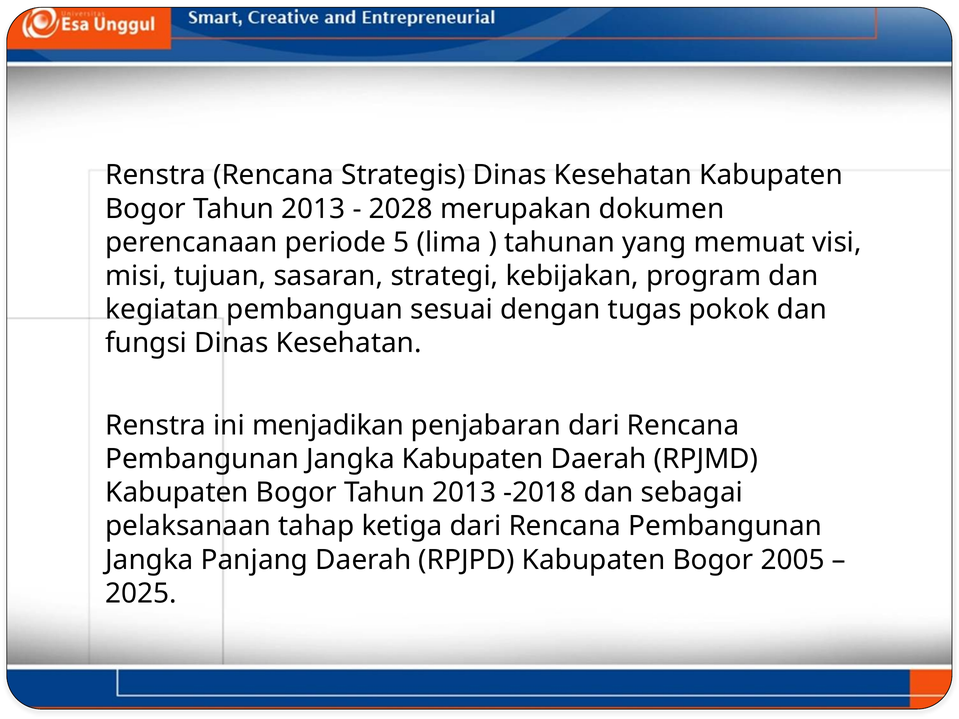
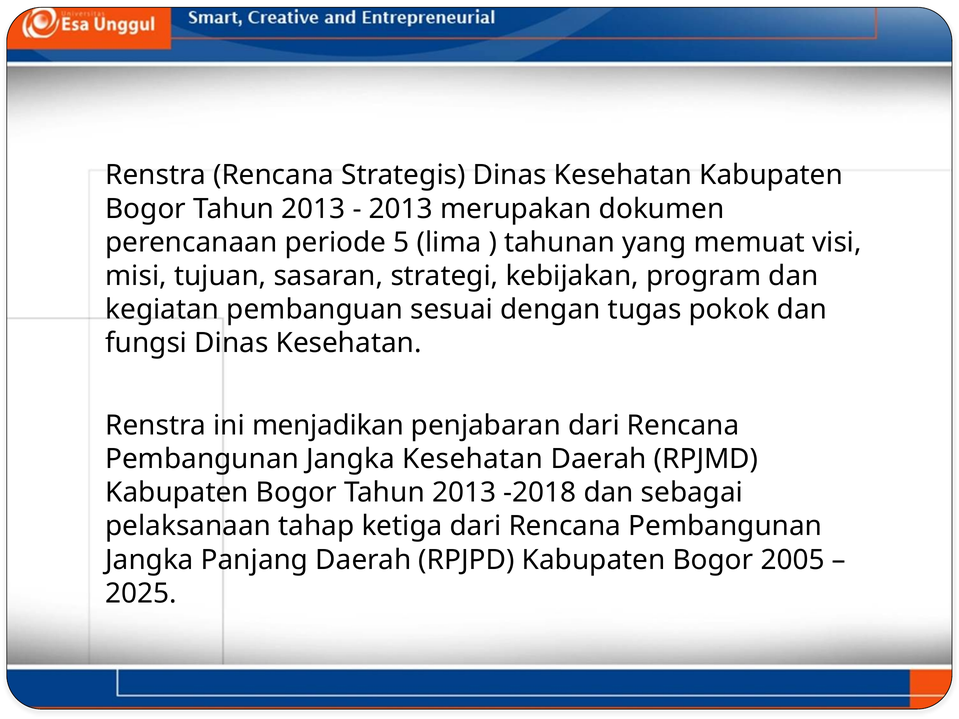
2028: 2028 -> 2013 (401, 209)
Jangka Kabupaten: Kabupaten -> Kesehatan (473, 459)
